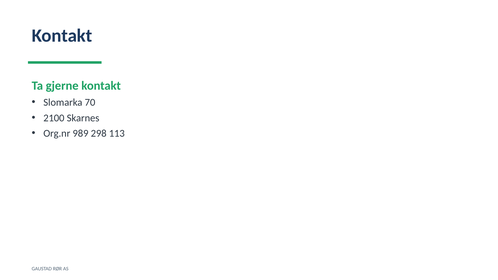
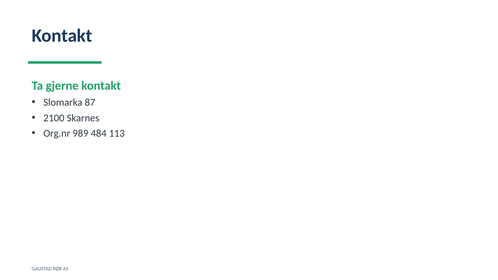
70: 70 -> 87 (90, 102)
298: 298 -> 484 (99, 134)
